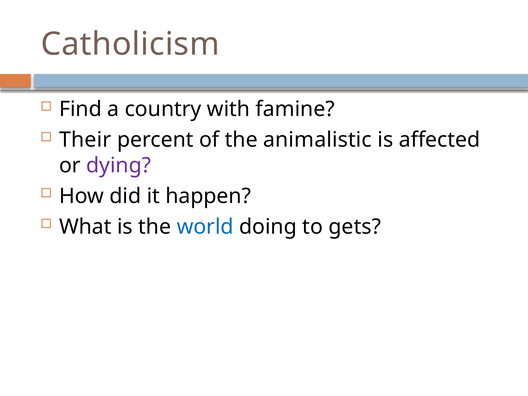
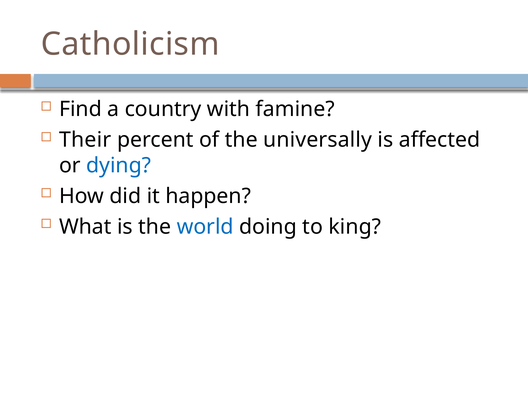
animalistic: animalistic -> universally (318, 140)
dying colour: purple -> blue (119, 165)
gets: gets -> king (355, 227)
